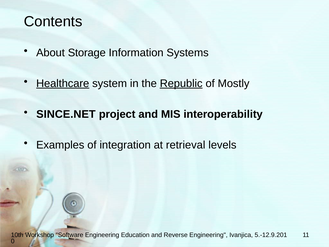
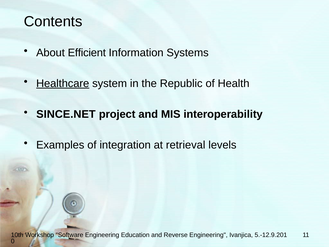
Storage: Storage -> Efficient (87, 53)
Republic underline: present -> none (181, 83)
Mostly: Mostly -> Health (234, 83)
